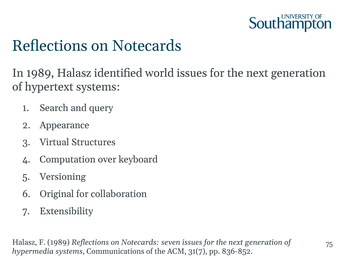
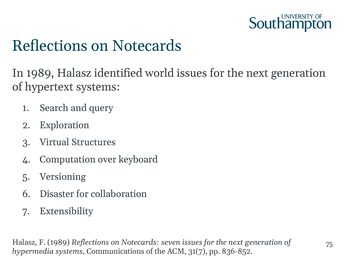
Appearance: Appearance -> Exploration (64, 125)
Original: Original -> Disaster (57, 194)
